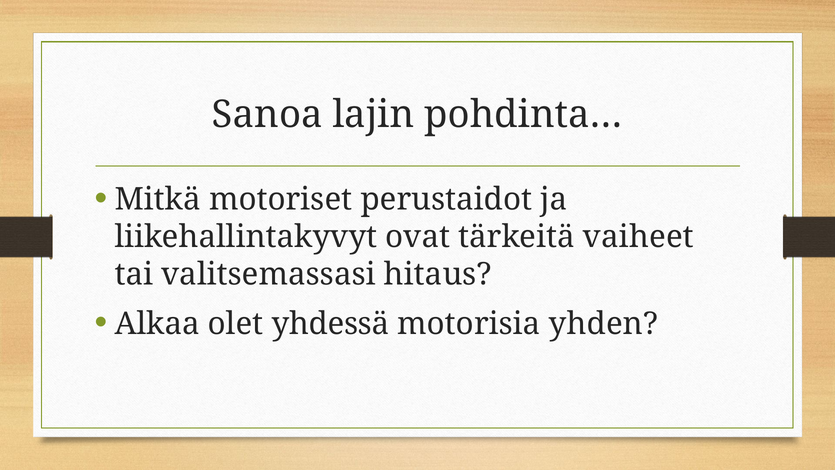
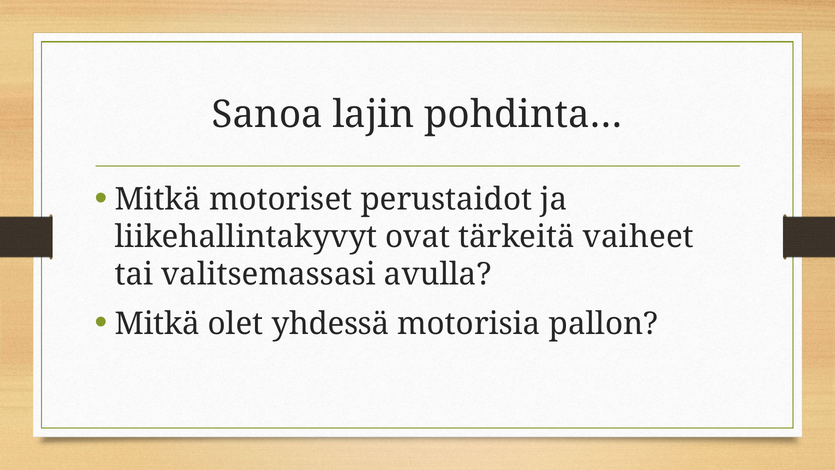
hitaus: hitaus -> avulla (438, 274)
Alkaa: Alkaa -> Mitkä (157, 324)
yhden: yhden -> pallon (604, 324)
